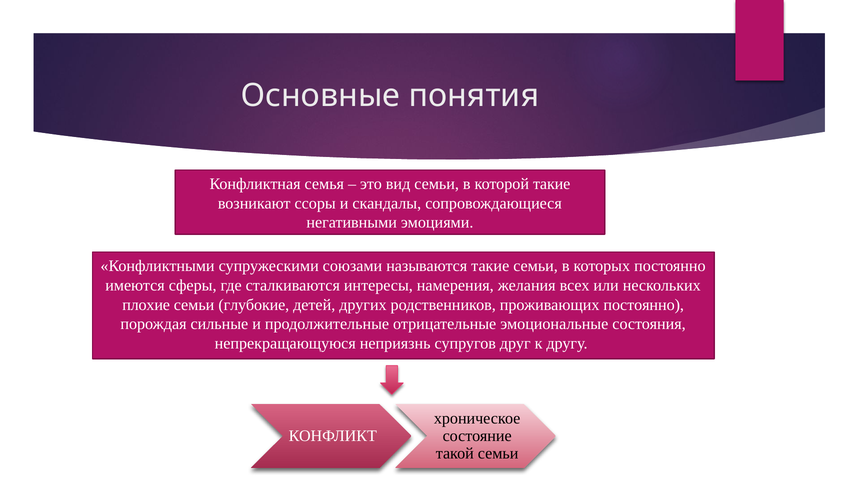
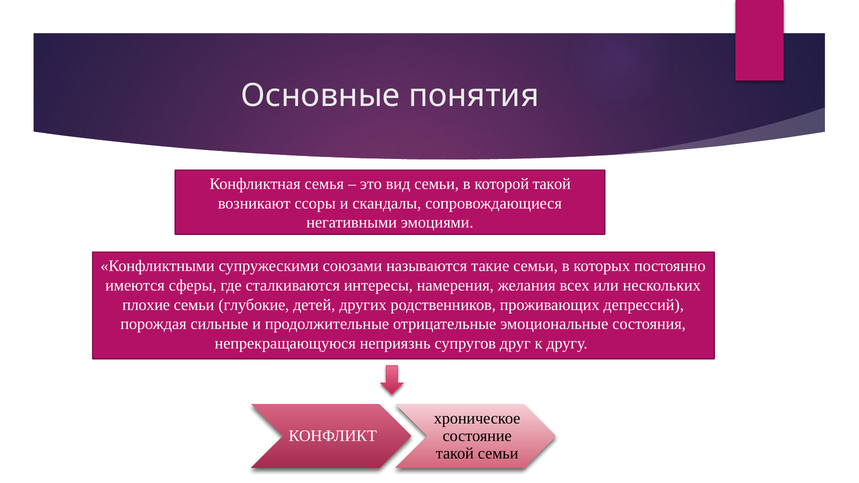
которой такие: такие -> такой (552, 184)
проживающих постоянно: постоянно -> депрессий (644, 305)
